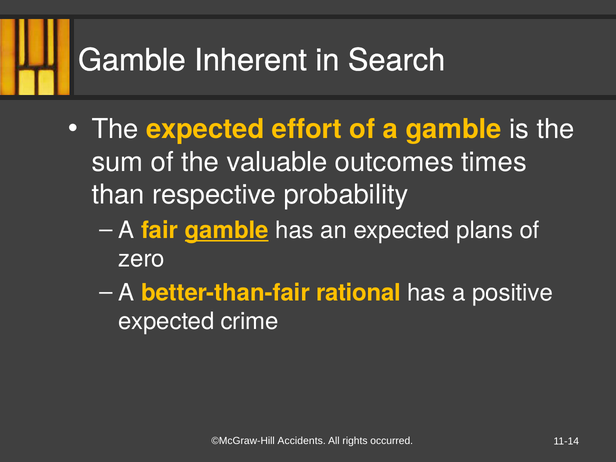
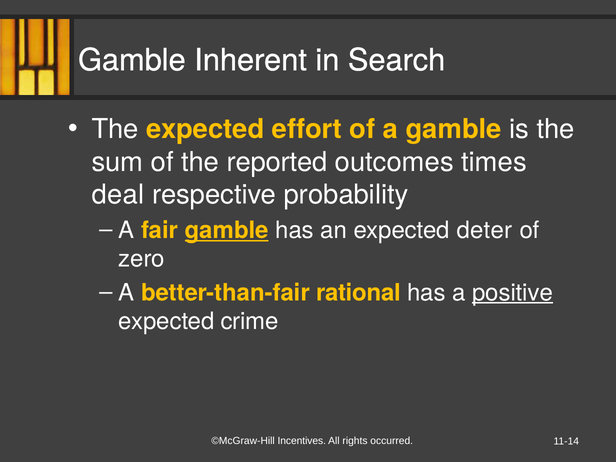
valuable: valuable -> reported (277, 162)
than: than -> deal (118, 195)
plans: plans -> deter (485, 230)
positive underline: none -> present (513, 293)
Accidents: Accidents -> Incentives (302, 441)
